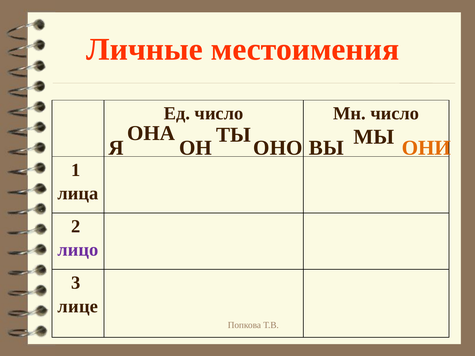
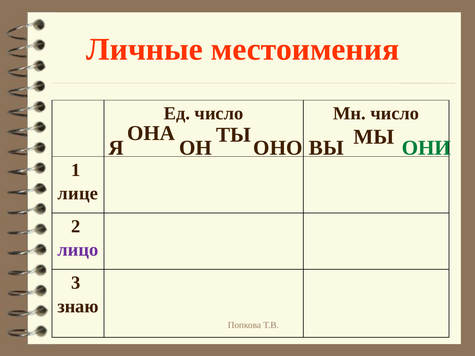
ОНИ colour: orange -> green (426, 148)
лица: лица -> лице (78, 194)
лице: лице -> знаю (78, 306)
